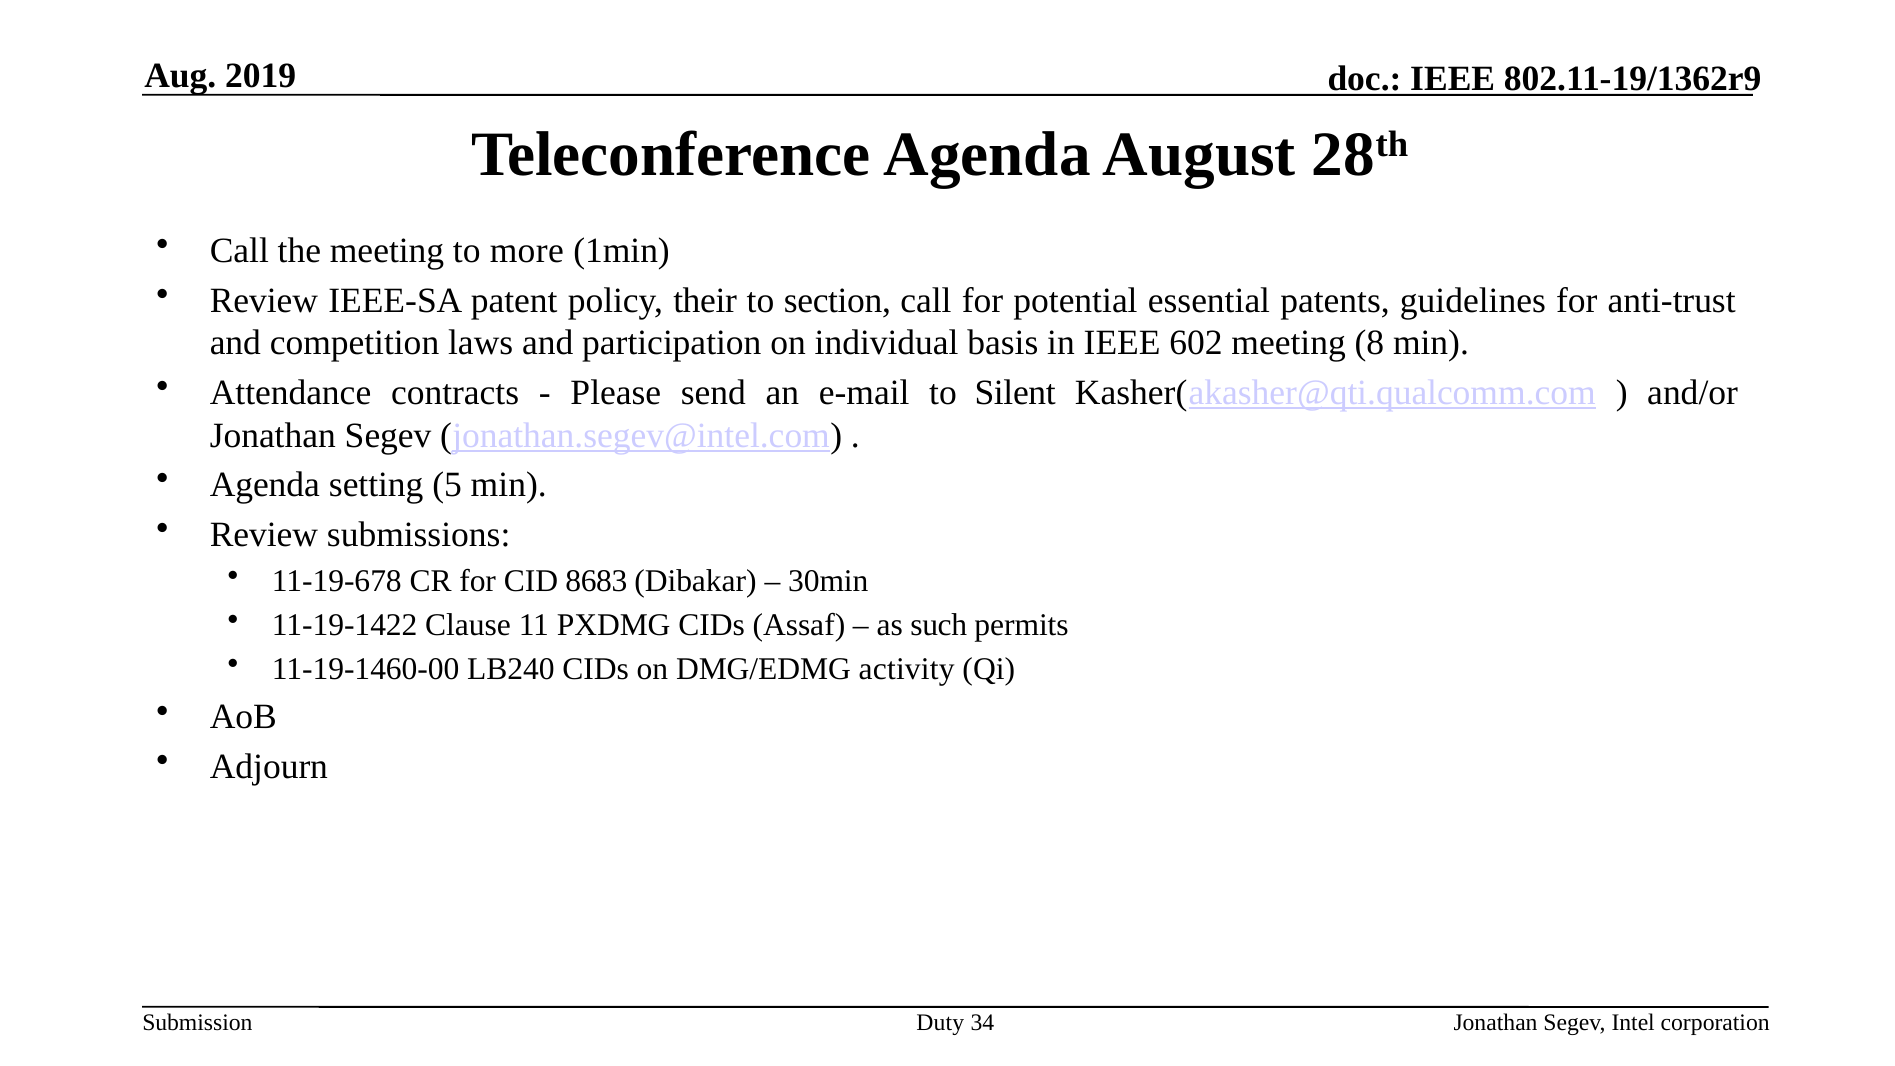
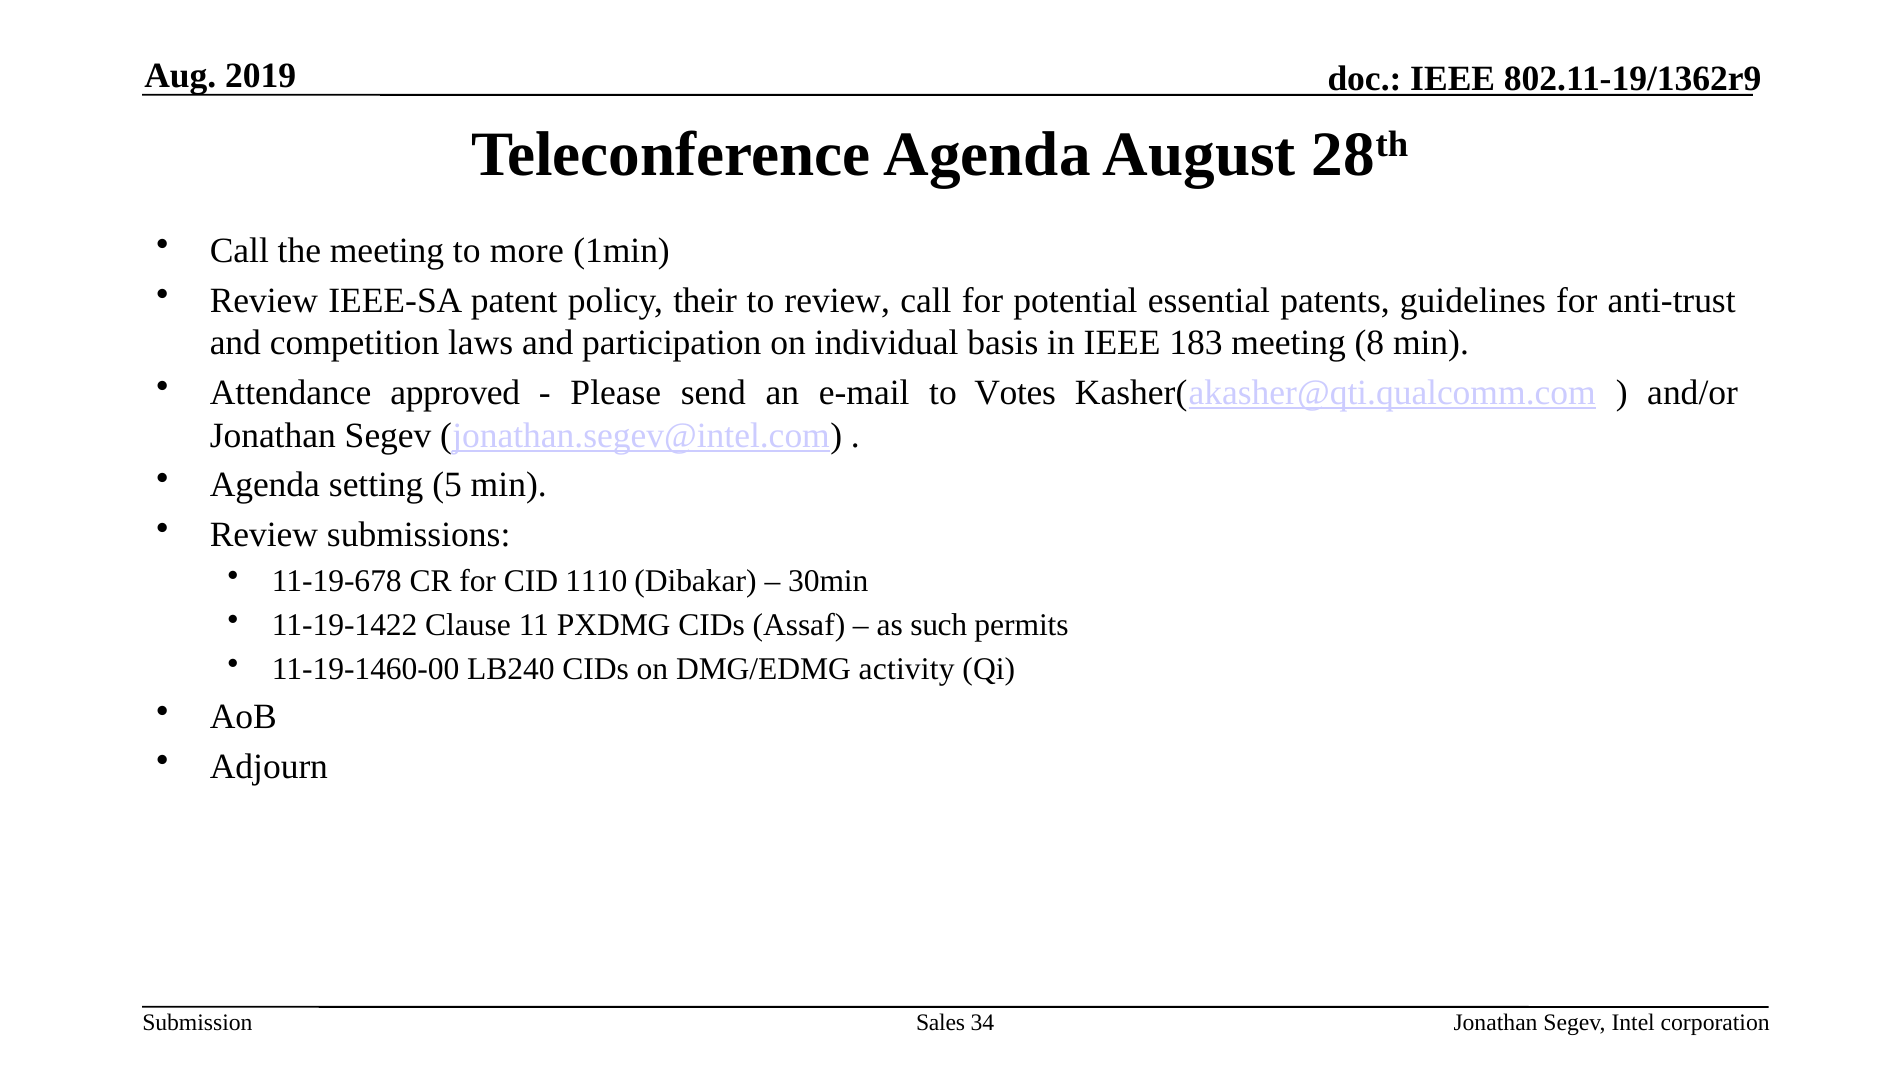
to section: section -> review (837, 300)
602: 602 -> 183 (1196, 343)
contracts: contracts -> approved (455, 393)
Silent: Silent -> Votes (1015, 393)
8683: 8683 -> 1110 (596, 581)
Duty: Duty -> Sales (941, 1022)
